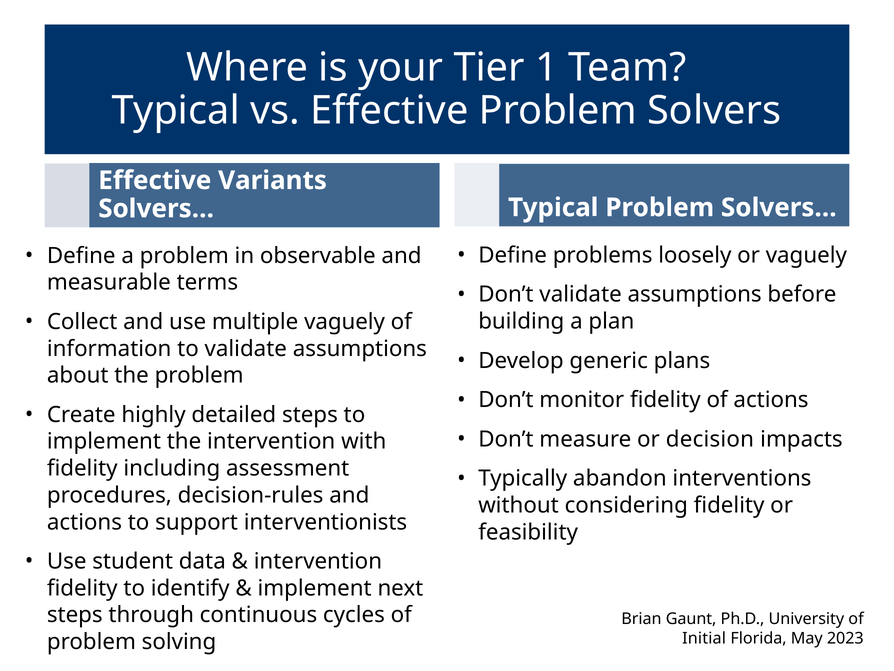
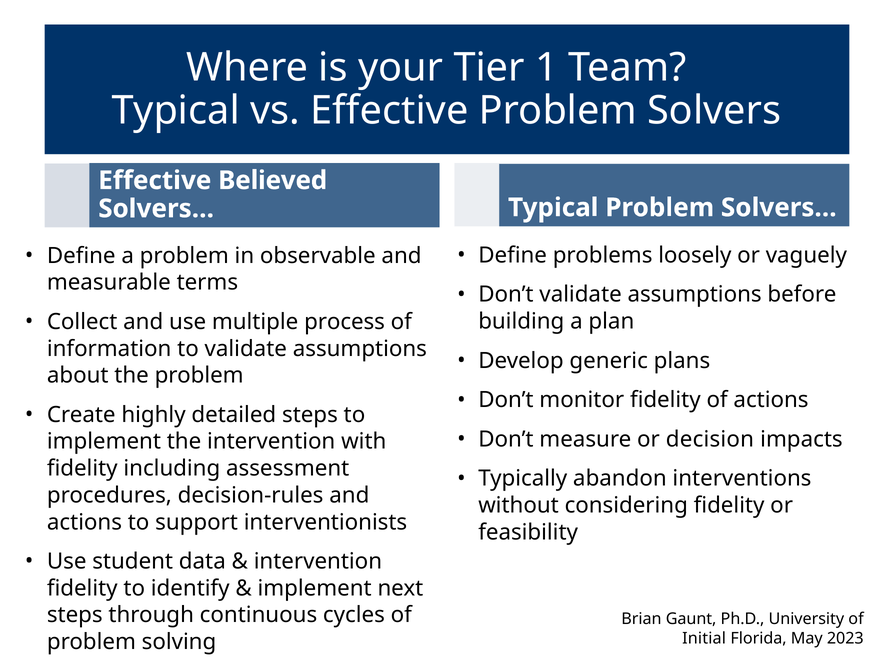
Variants: Variants -> Believed (273, 180)
multiple vaguely: vaguely -> process (345, 322)
